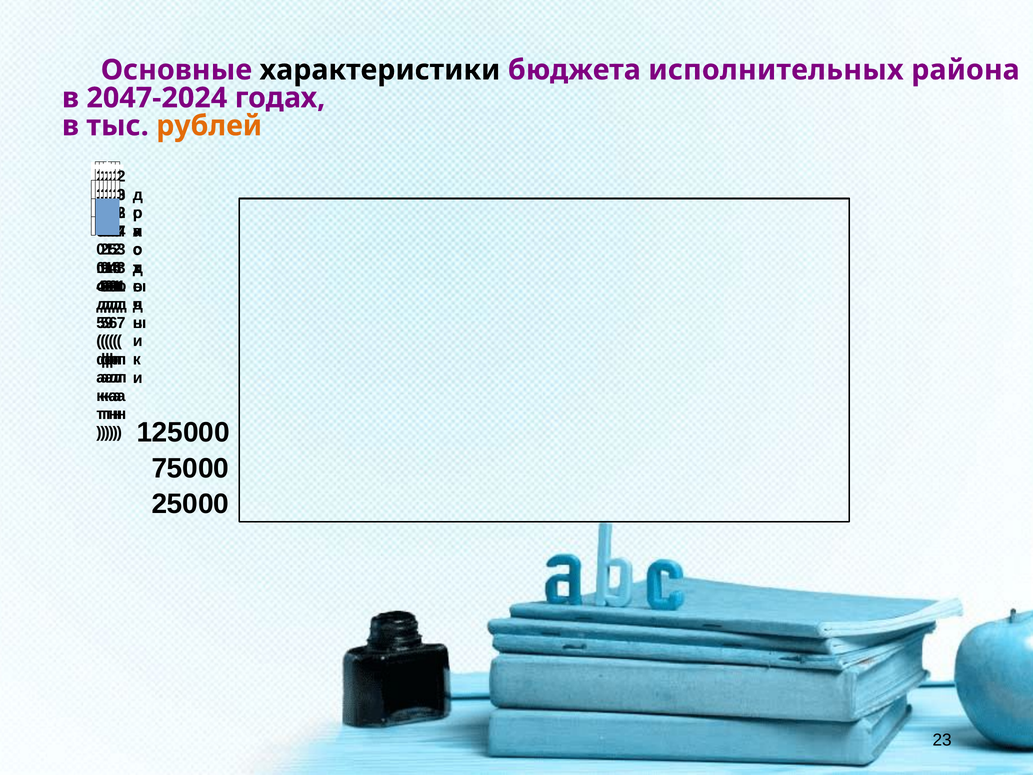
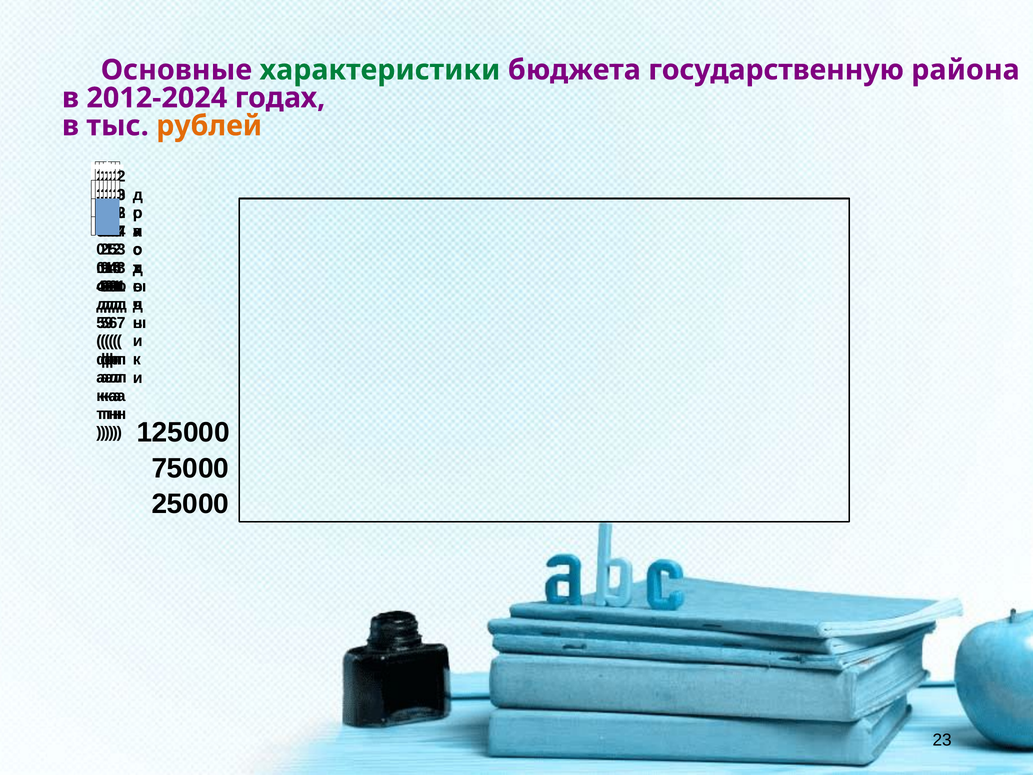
характеристики colour: black -> green (380, 70)
исполнительных: исполнительных -> государственную (776, 70)
2047-2024: 2047-2024 -> 2012-2024 (157, 98)
